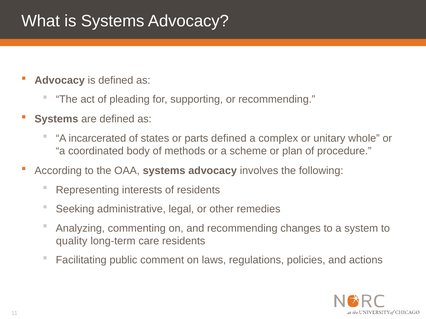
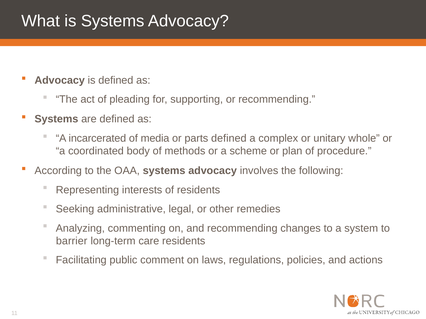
states: states -> media (155, 138)
quality: quality -> barrier (72, 241)
